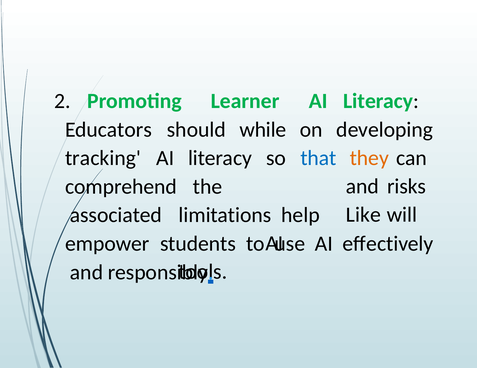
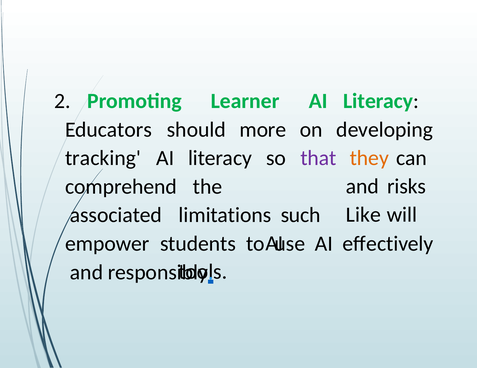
while: while -> more (263, 130)
that colour: blue -> purple (318, 158)
help: help -> such (301, 215)
